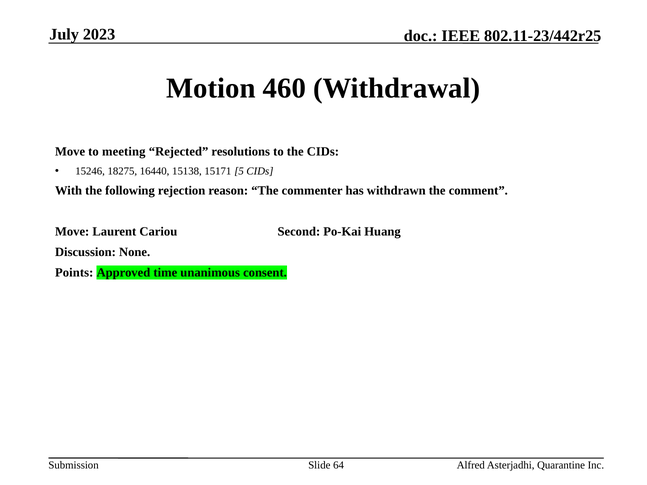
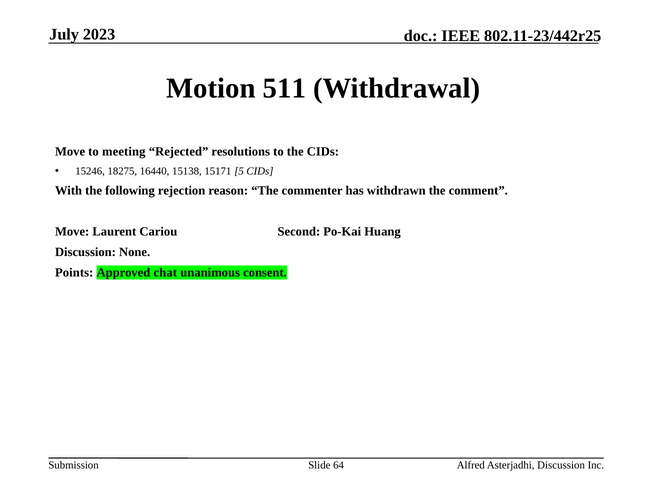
460: 460 -> 511 (284, 88)
time: time -> chat (165, 273)
Asterjadhi Quarantine: Quarantine -> Discussion (561, 465)
